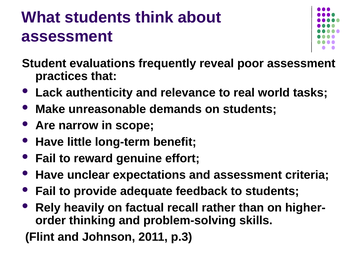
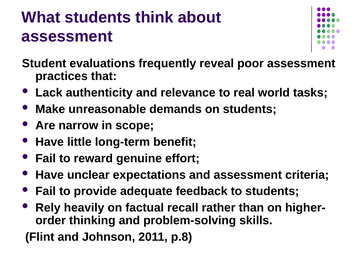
p.3: p.3 -> p.8 (182, 237)
